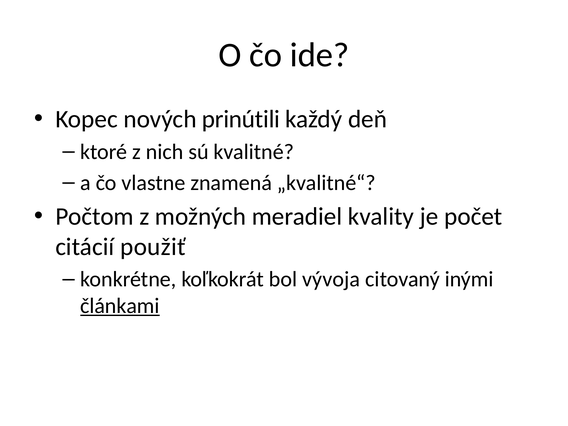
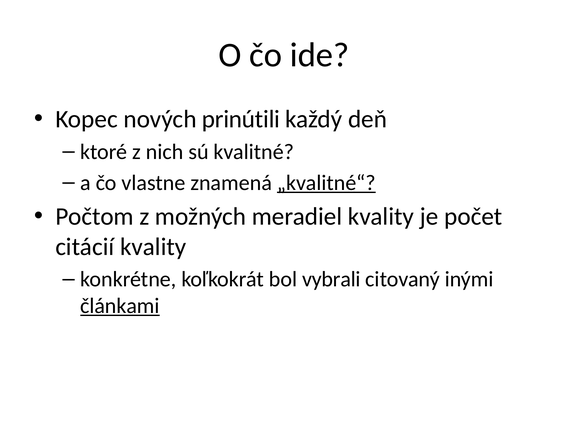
„kvalitné“ underline: none -> present (326, 183)
citácií použiť: použiť -> kvality (153, 247)
vývoja: vývoja -> vybrali (331, 279)
